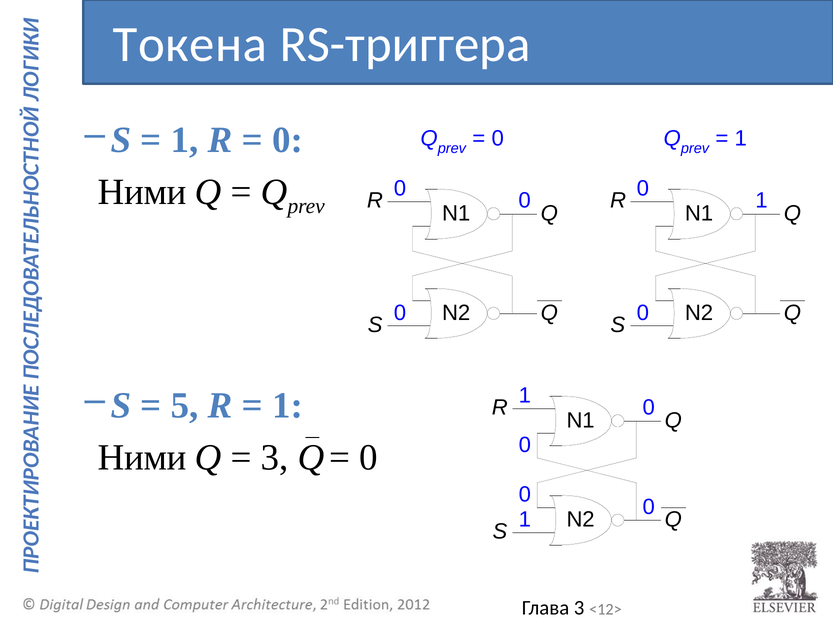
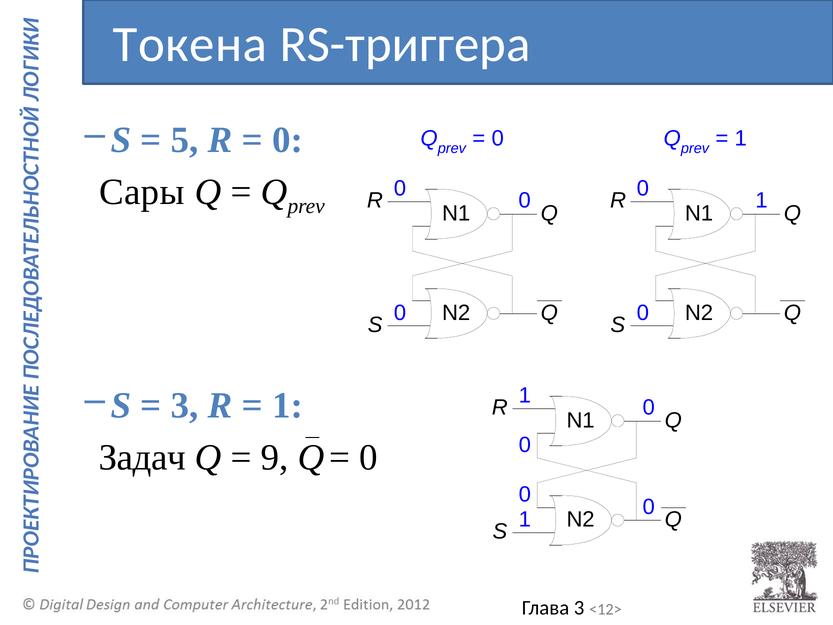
1: 1 -> 5 (185, 140)
Ними: Ними -> Сары (142, 192)
5: 5 -> 3 (185, 405)
Ними: Ними -> Задач (142, 457)
3: 3 -> 9 (275, 457)
